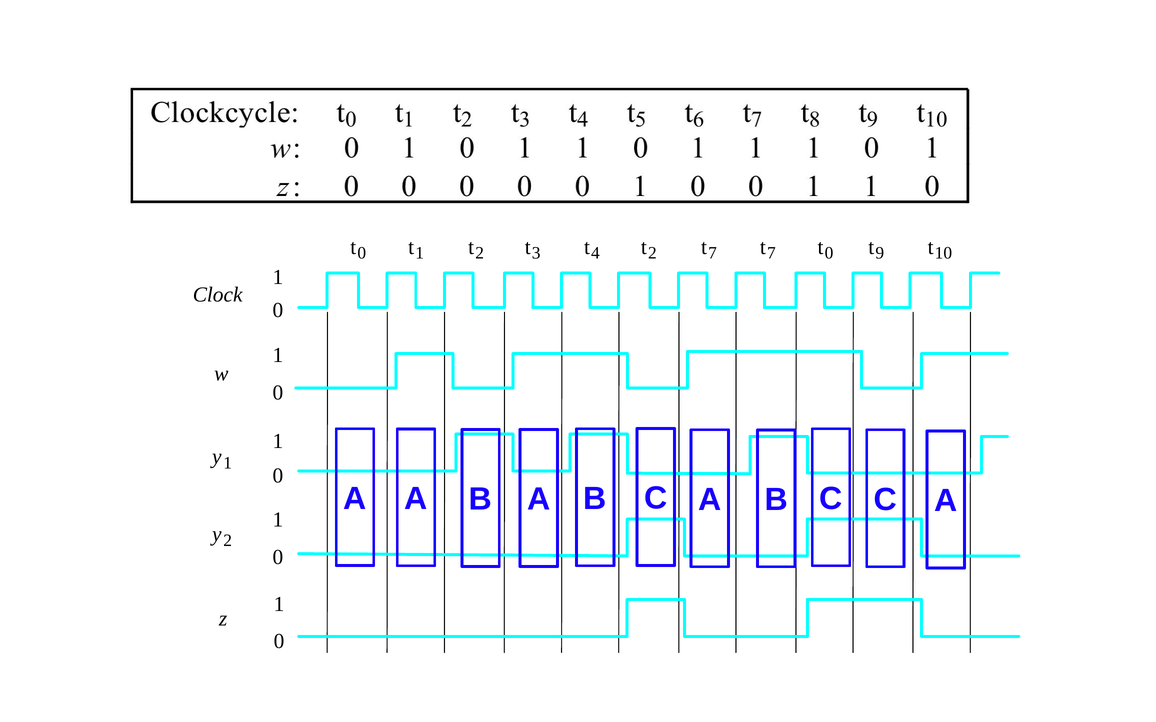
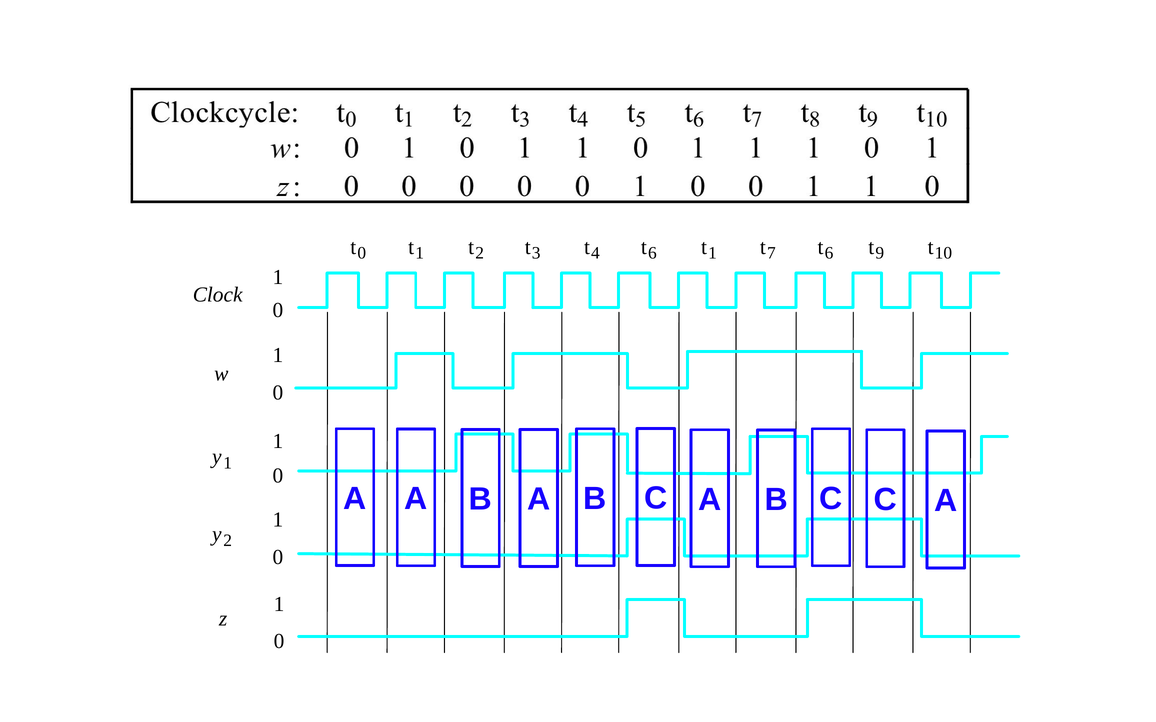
4 t 2: 2 -> 6 (652, 253)
7: 7 -> 1 (712, 253)
7 t 0: 0 -> 6 (829, 253)
